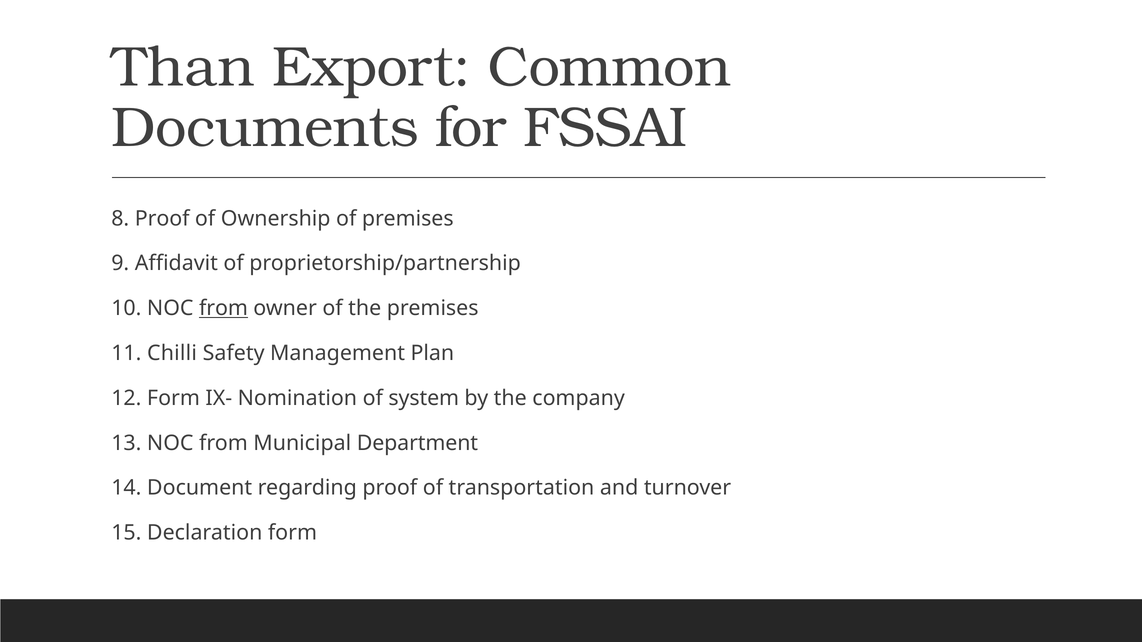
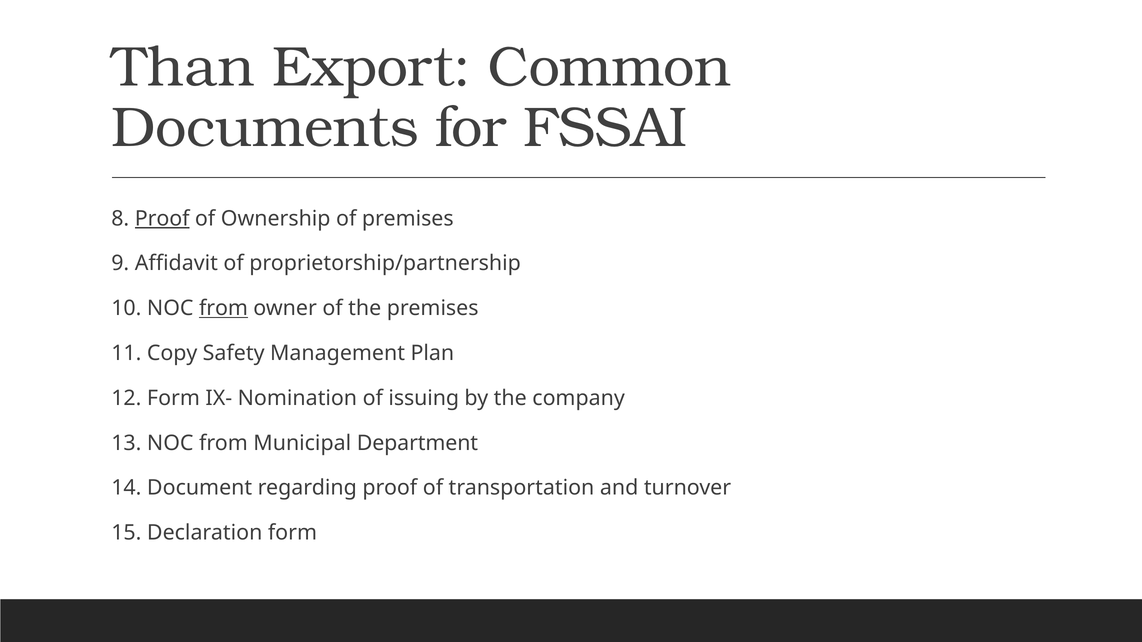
Proof underline: none -> present (162, 219)
Chilli: Chilli -> Copy (172, 353)
system: system -> issuing (424, 398)
